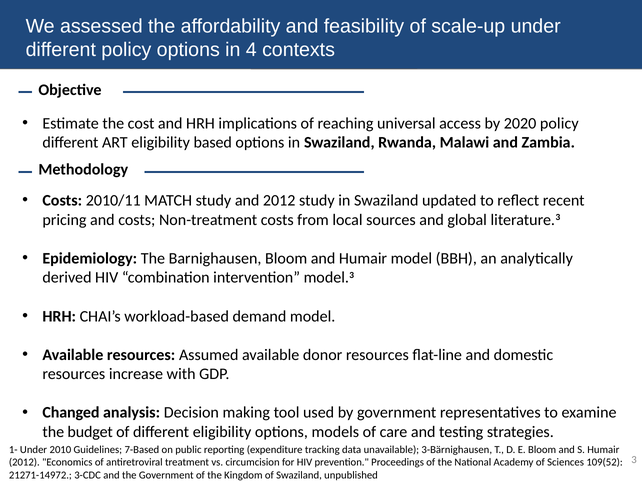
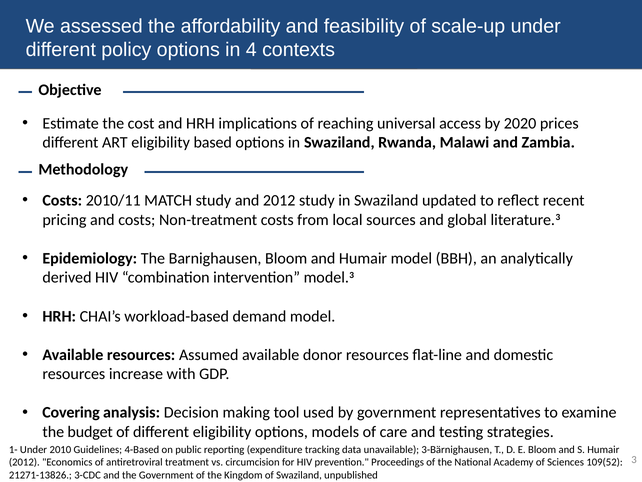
2020 policy: policy -> prices (559, 123)
Changed: Changed -> Covering (71, 412)
7-Based: 7-Based -> 4-Based (142, 449)
21271-14972: 21271-14972 -> 21271-13826 (40, 475)
